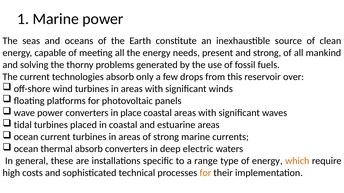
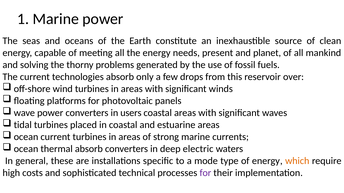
and strong: strong -> planet (267, 53)
place: place -> users (131, 113)
range: range -> mode (206, 161)
for colour: orange -> purple (205, 173)
